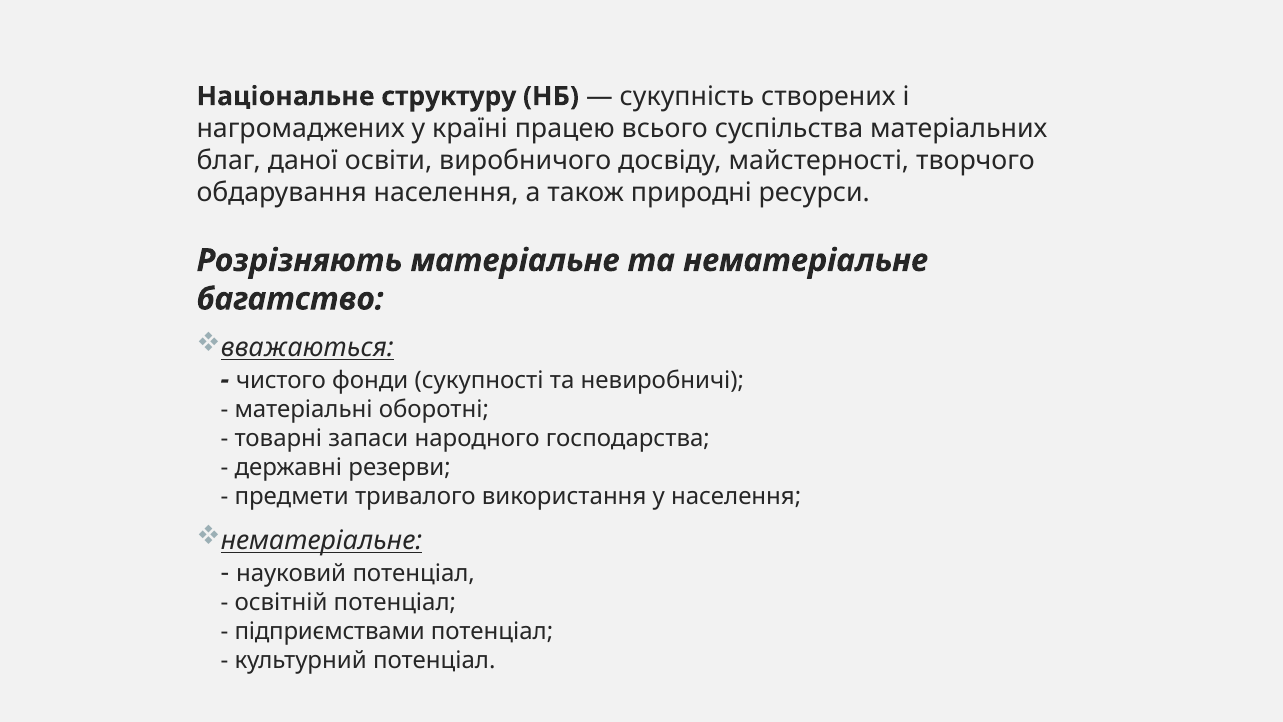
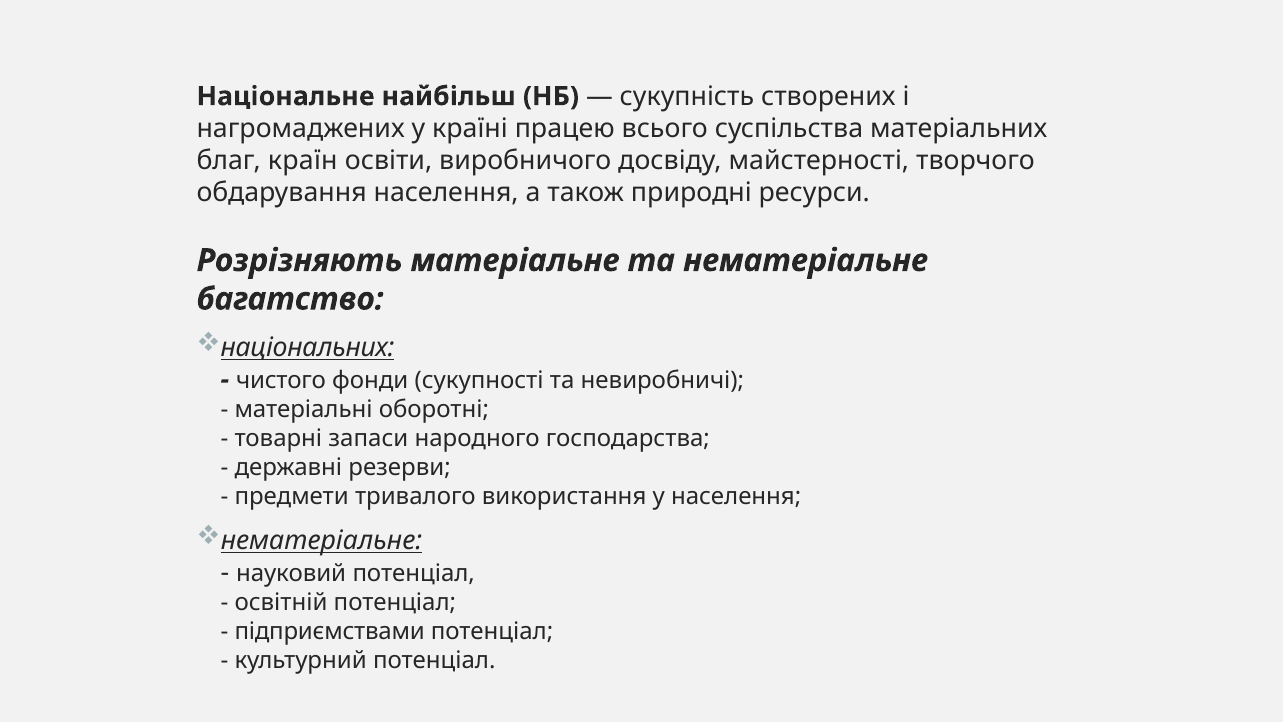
структуру: структуру -> найбільш (449, 96)
даної: даної -> країн (303, 161)
вважаються: вважаються -> національних (307, 347)
